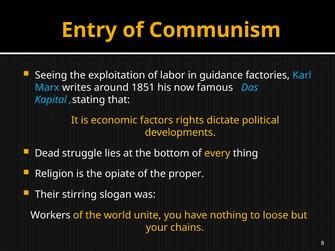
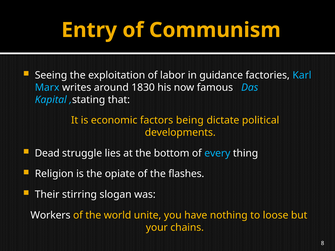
1851: 1851 -> 1830 (143, 88)
rights: rights -> being (190, 120)
every colour: yellow -> light blue (217, 153)
proper: proper -> flashes (186, 174)
